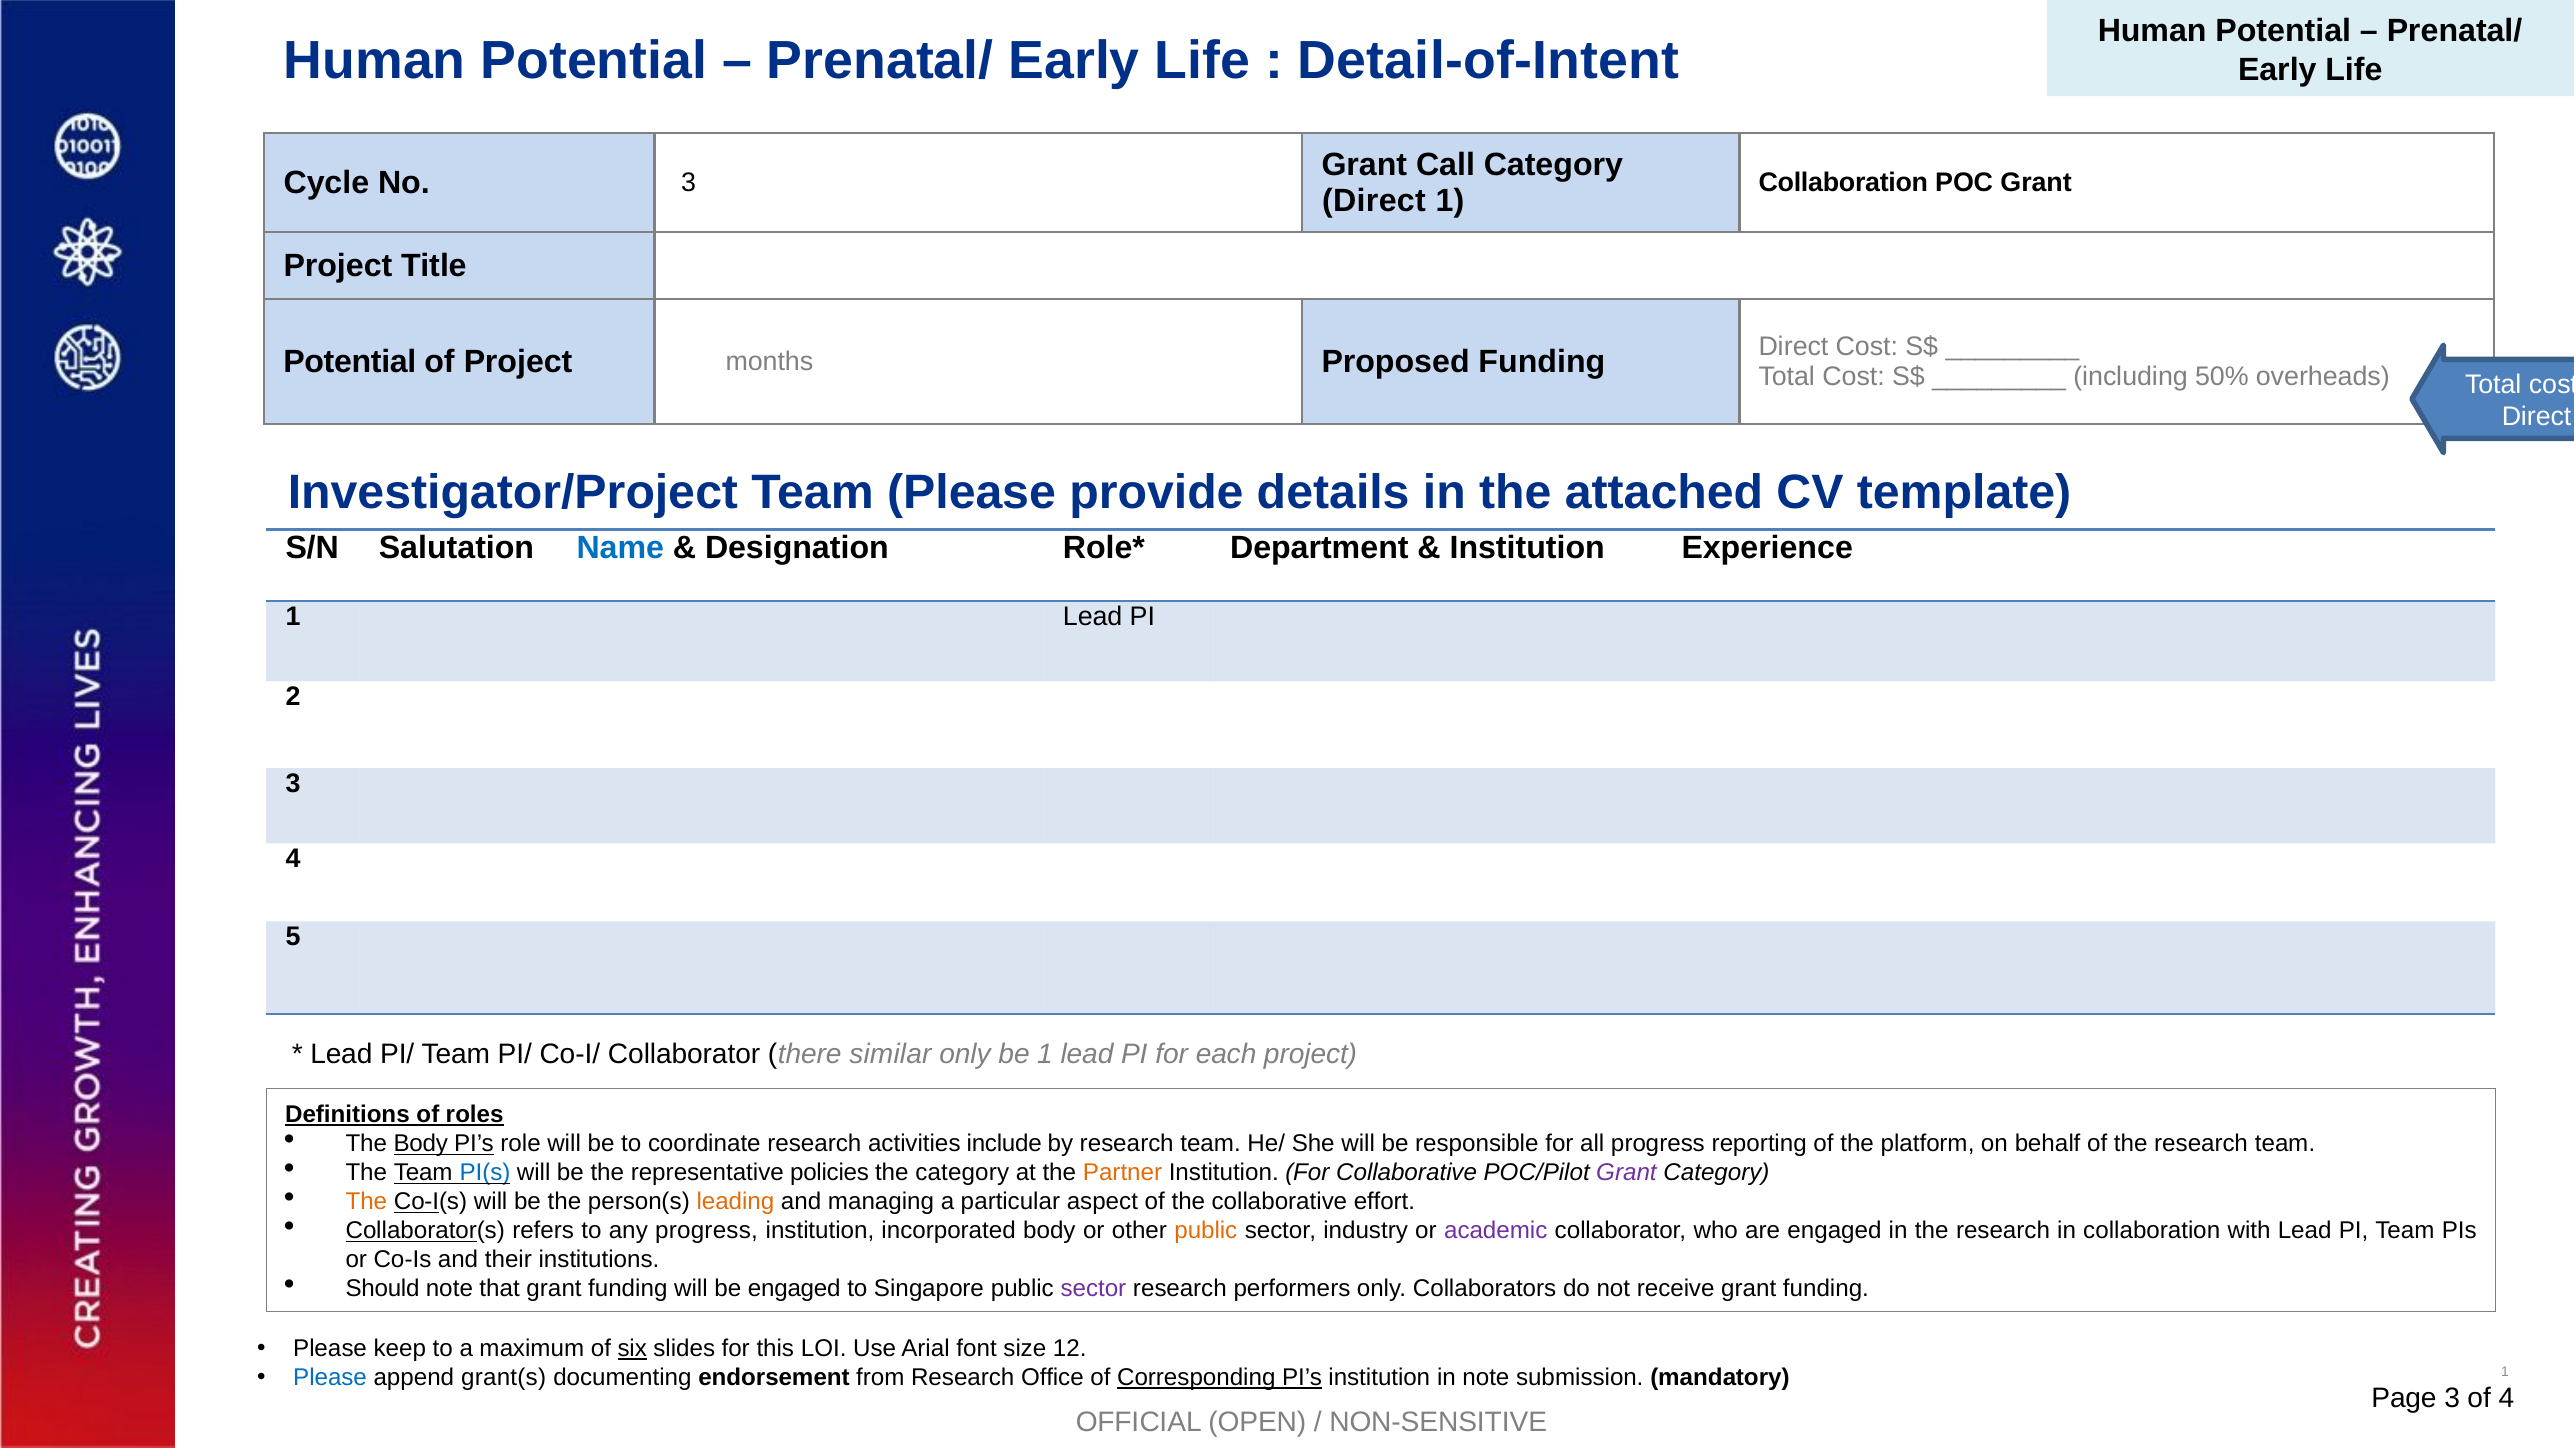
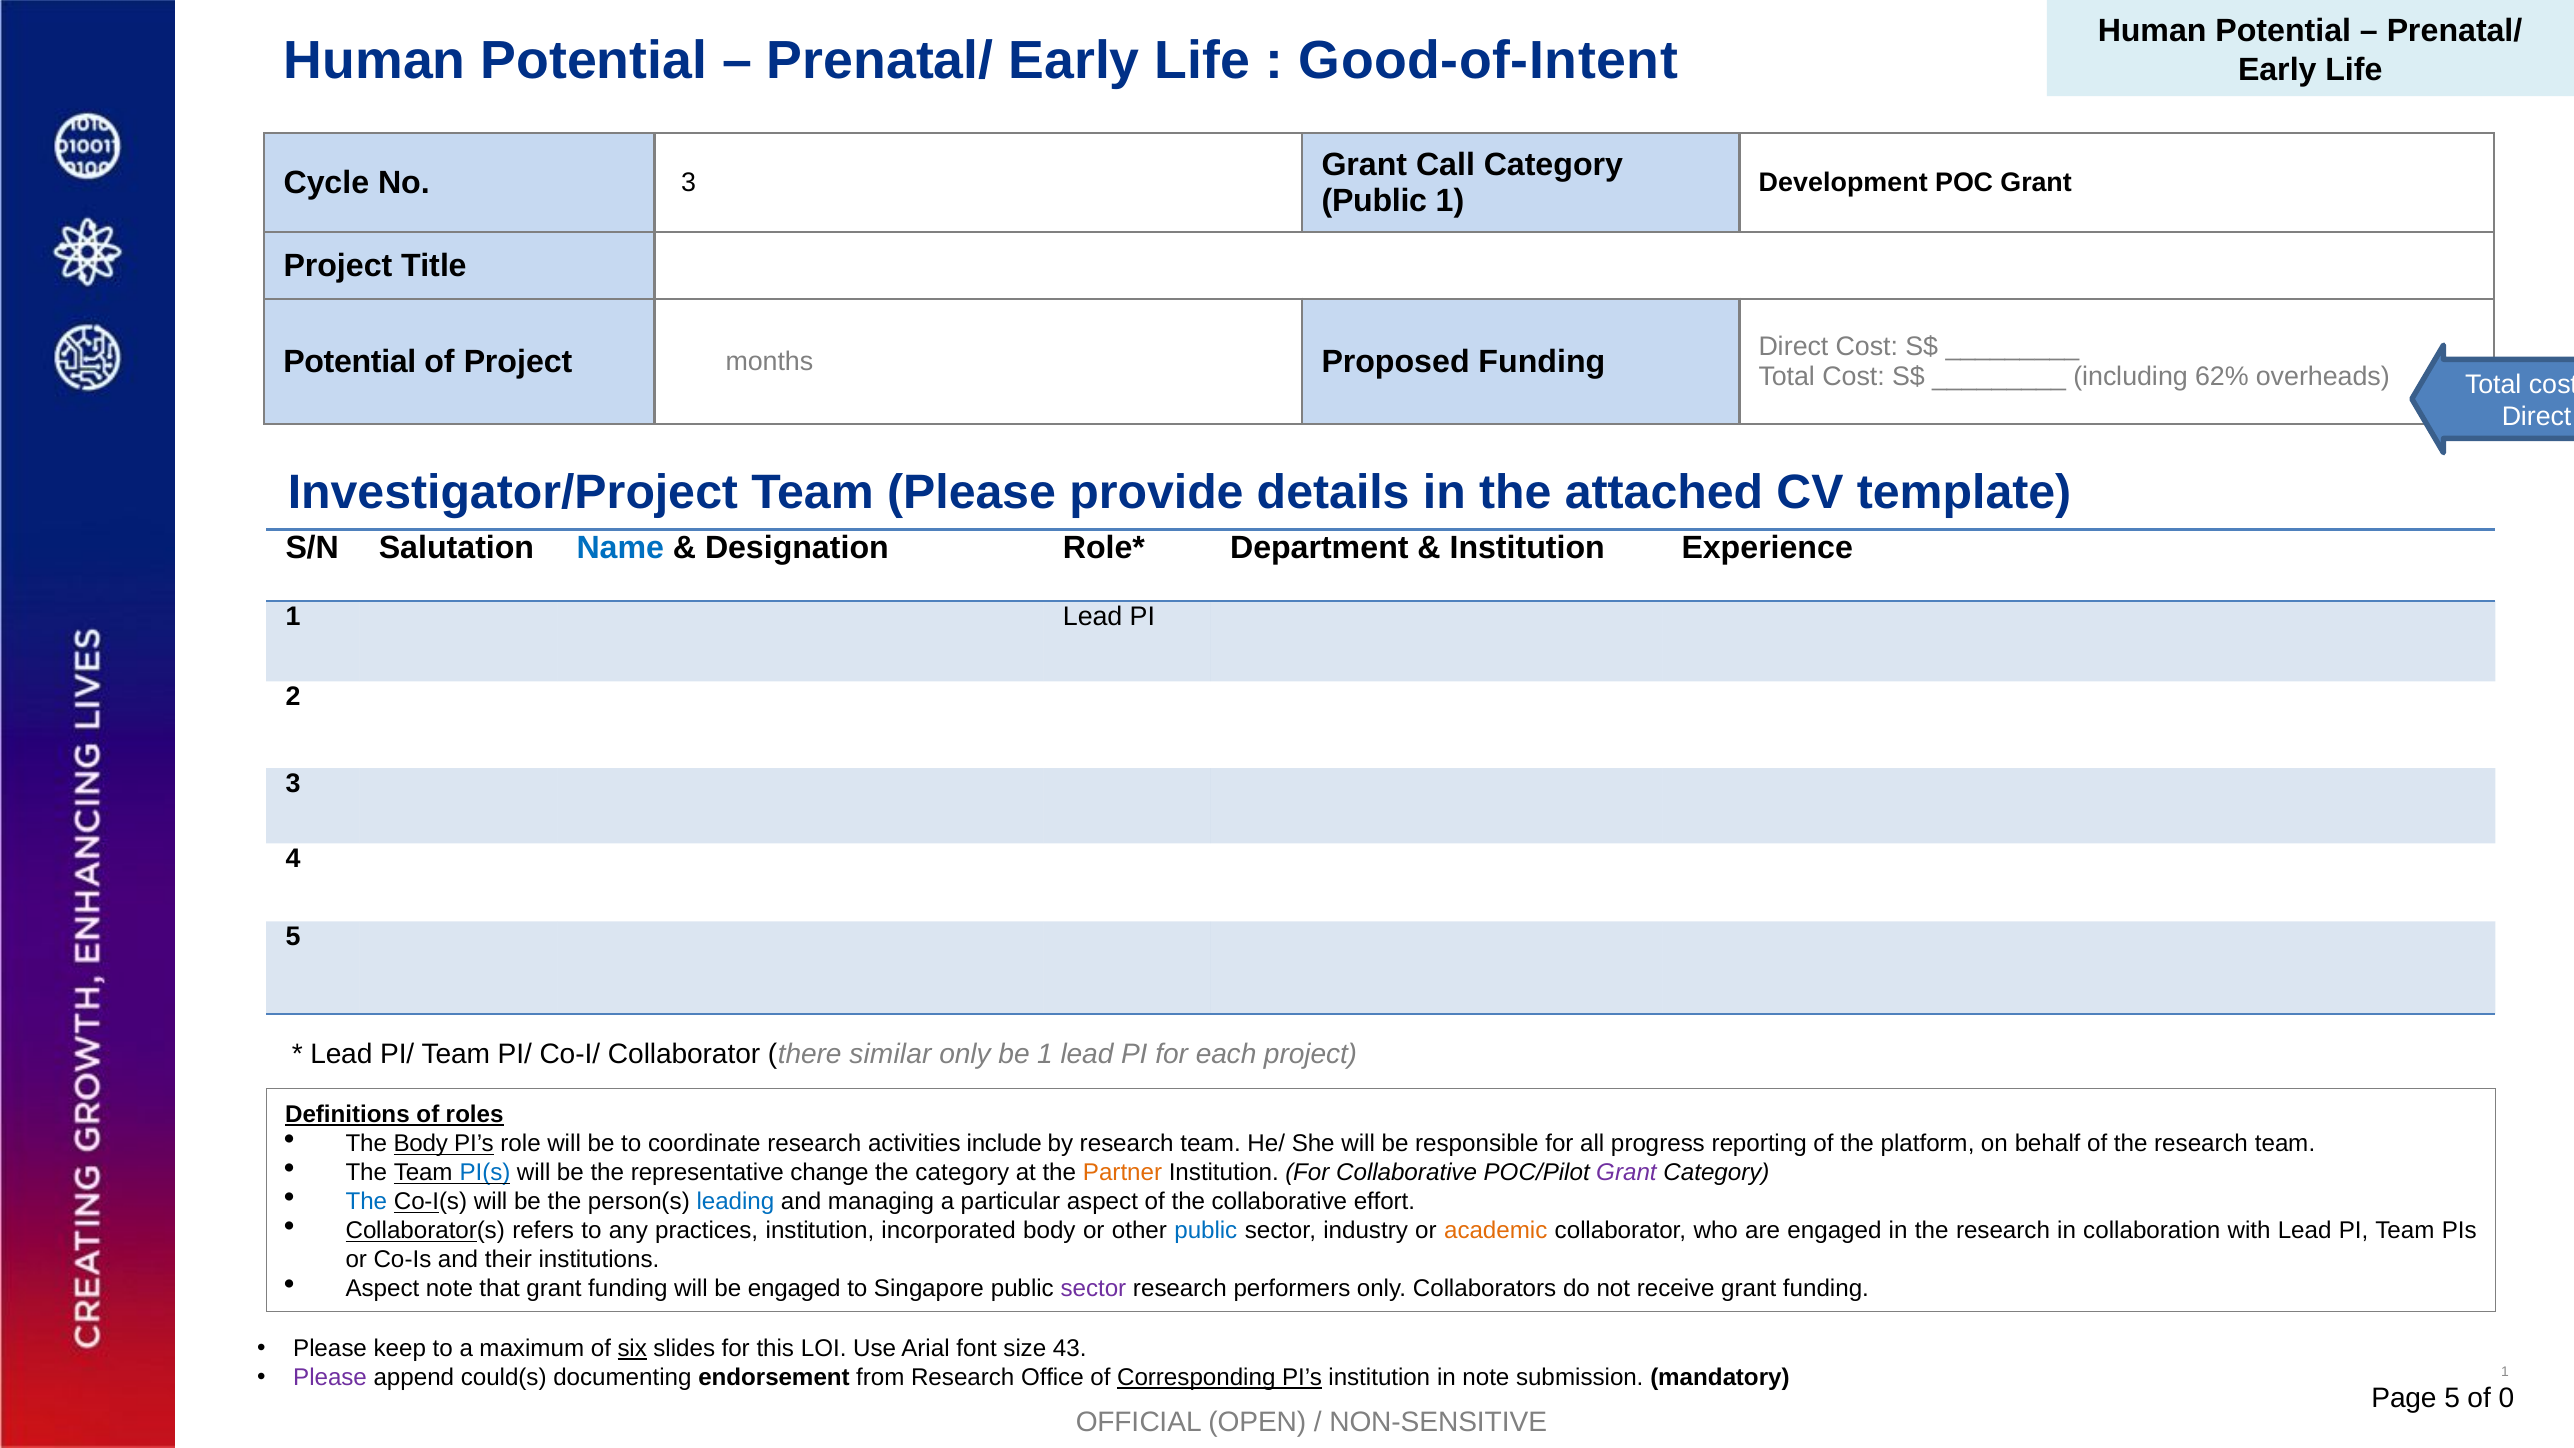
Detail-of-Intent: Detail-of-Intent -> Good-of-Intent (1488, 61)
Collaboration: Collaboration -> Development (1843, 183)
Direct: Direct -> Public (1374, 201)
50%: 50% -> 62% (2222, 377)
policies: policies -> change (830, 1173)
The colour: orange -> blue (366, 1202)
leading colour: orange -> blue (735, 1202)
any progress: progress -> practices (707, 1231)
public colour: orange -> blue (1206, 1231)
academic colour: purple -> orange (1496, 1231)
Should: Should -> Aspect (382, 1289)
12: 12 -> 43 (1070, 1348)
Please colour: blue -> purple (330, 1377)
grant(s: grant(s -> could(s (504, 1377)
Page 3: 3 -> 5 (2452, 1398)
of 4: 4 -> 0 (2506, 1398)
